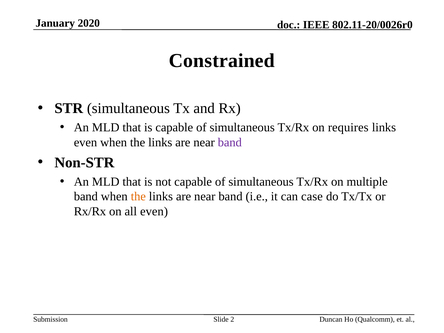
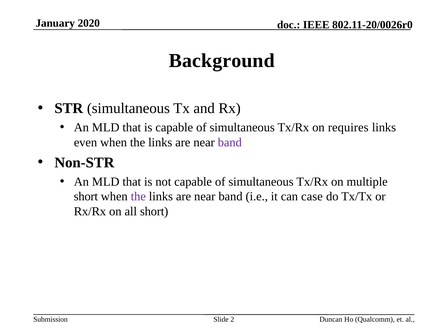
Constrained: Constrained -> Background (222, 61)
band: band -> short (86, 196)
the colour: orange -> purple (138, 196)
all even: even -> short (154, 211)
